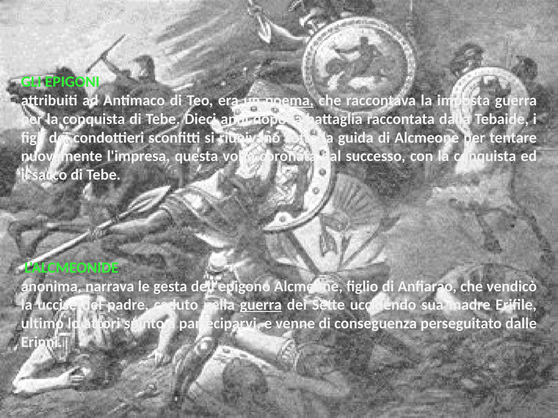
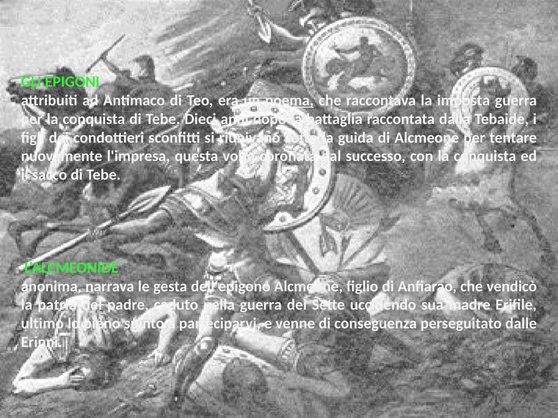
uccise: uccise -> patria (57, 305)
guerra underline: present -> none (261, 305)
attori: attori -> pieno (102, 324)
